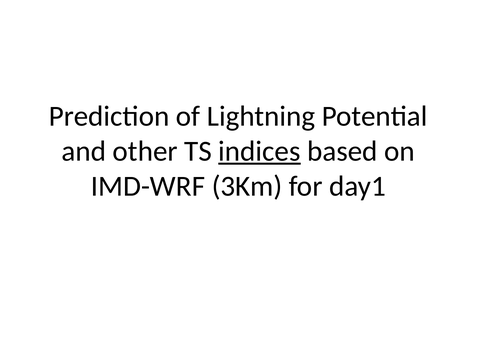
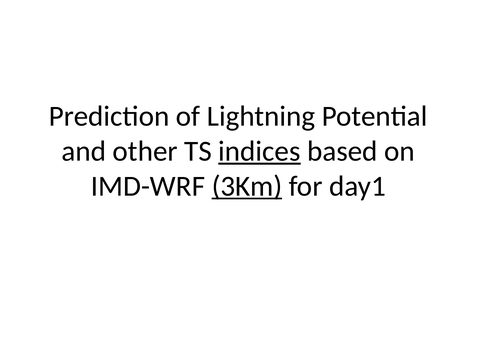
3Km underline: none -> present (247, 186)
